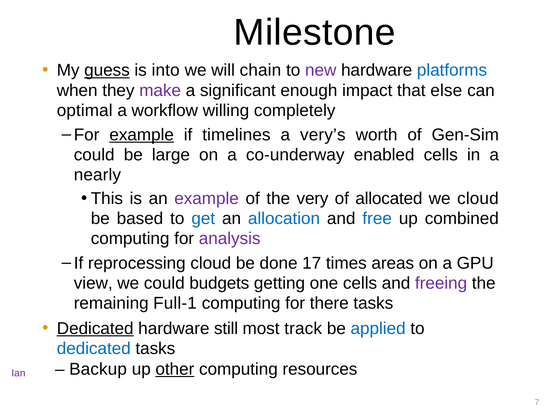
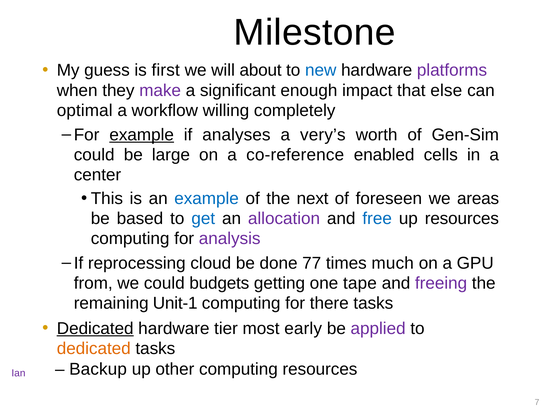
guess underline: present -> none (107, 70)
into: into -> first (166, 70)
chain: chain -> about (261, 70)
new colour: purple -> blue (321, 70)
platforms colour: blue -> purple (452, 70)
timelines: timelines -> analyses (236, 135)
co-underway: co-underway -> co-reference (295, 155)
nearly: nearly -> center (97, 175)
example colour: purple -> blue (207, 199)
very: very -> next (313, 199)
allocated: allocated -> foreseen (389, 199)
we cloud: cloud -> areas (478, 199)
allocation colour: blue -> purple (284, 219)
up combined: combined -> resources (462, 219)
17: 17 -> 77 (312, 263)
areas: areas -> much (393, 263)
view: view -> from (93, 283)
one cells: cells -> tape (360, 283)
Full-1: Full-1 -> Unit-1 (175, 303)
still: still -> tier (226, 329)
track: track -> early (303, 329)
applied colour: blue -> purple (378, 329)
dedicated colour: blue -> orange (94, 349)
other underline: present -> none (175, 369)
